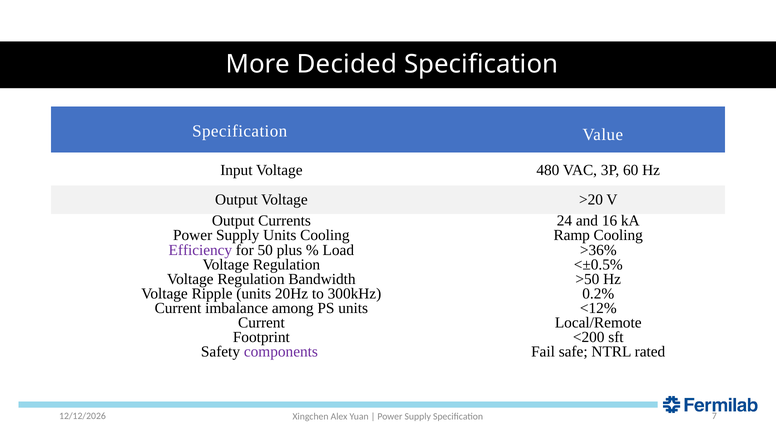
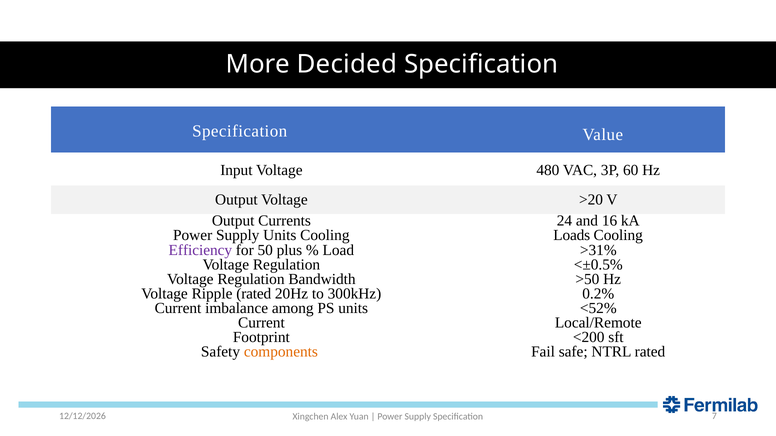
Ramp: Ramp -> Loads (572, 236)
>36%: >36% -> >31% (598, 250)
Ripple units: units -> rated (254, 294)
<12%: <12% -> <52% (598, 309)
components colour: purple -> orange (281, 352)
